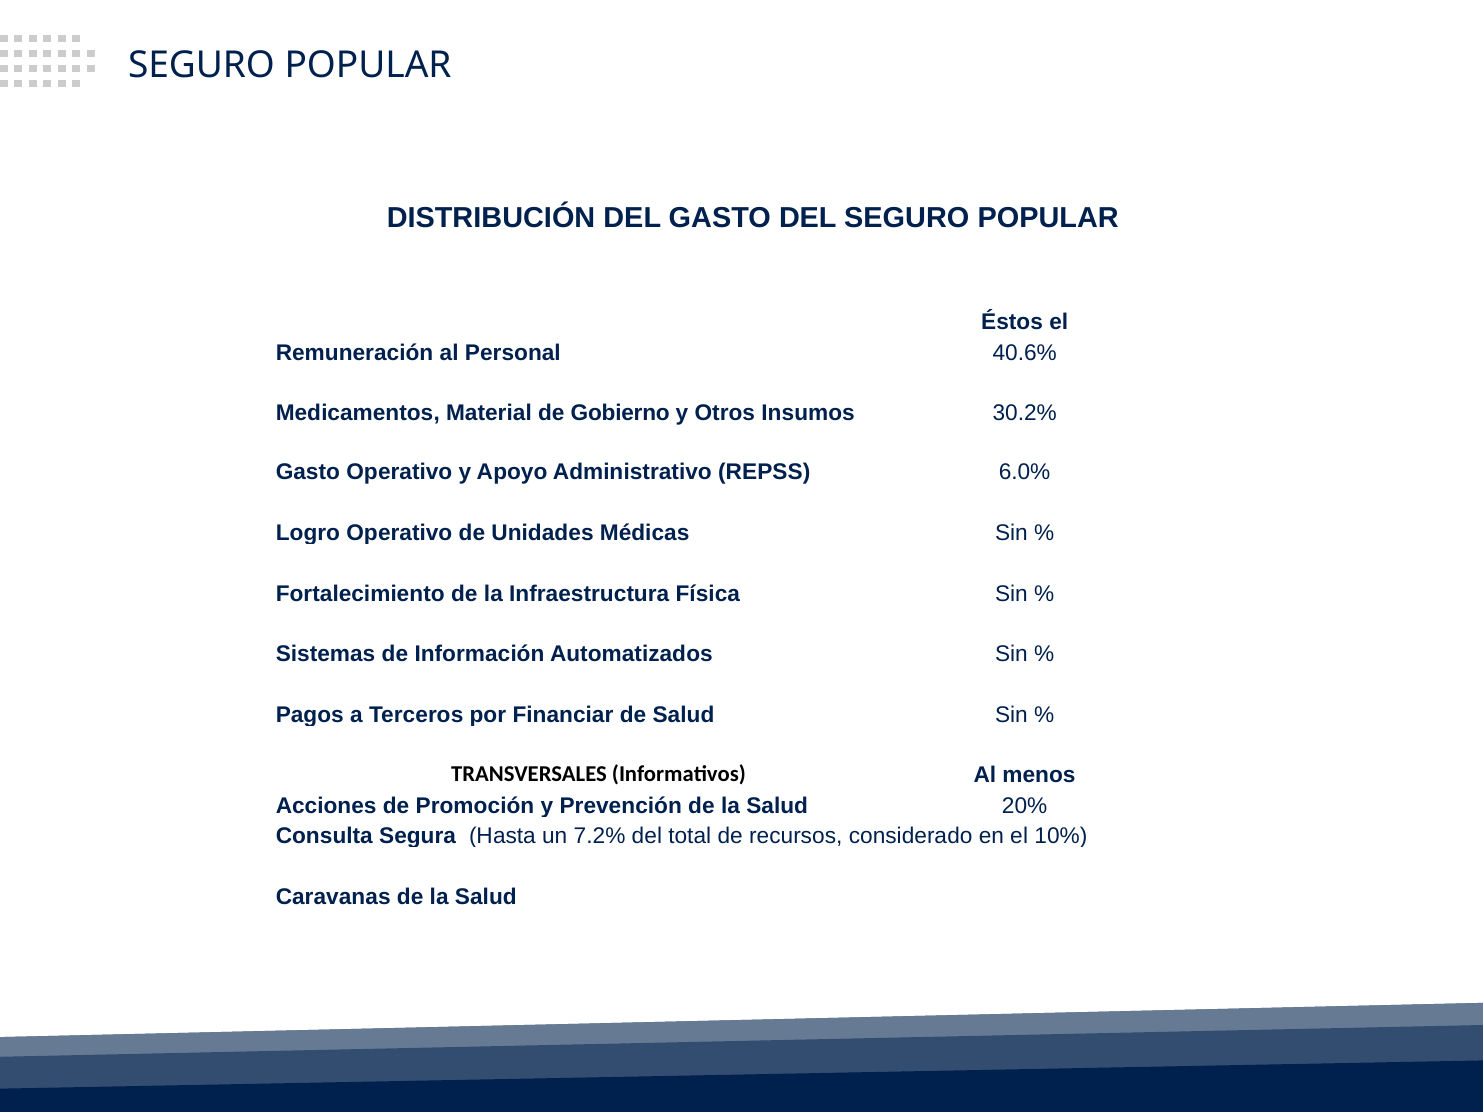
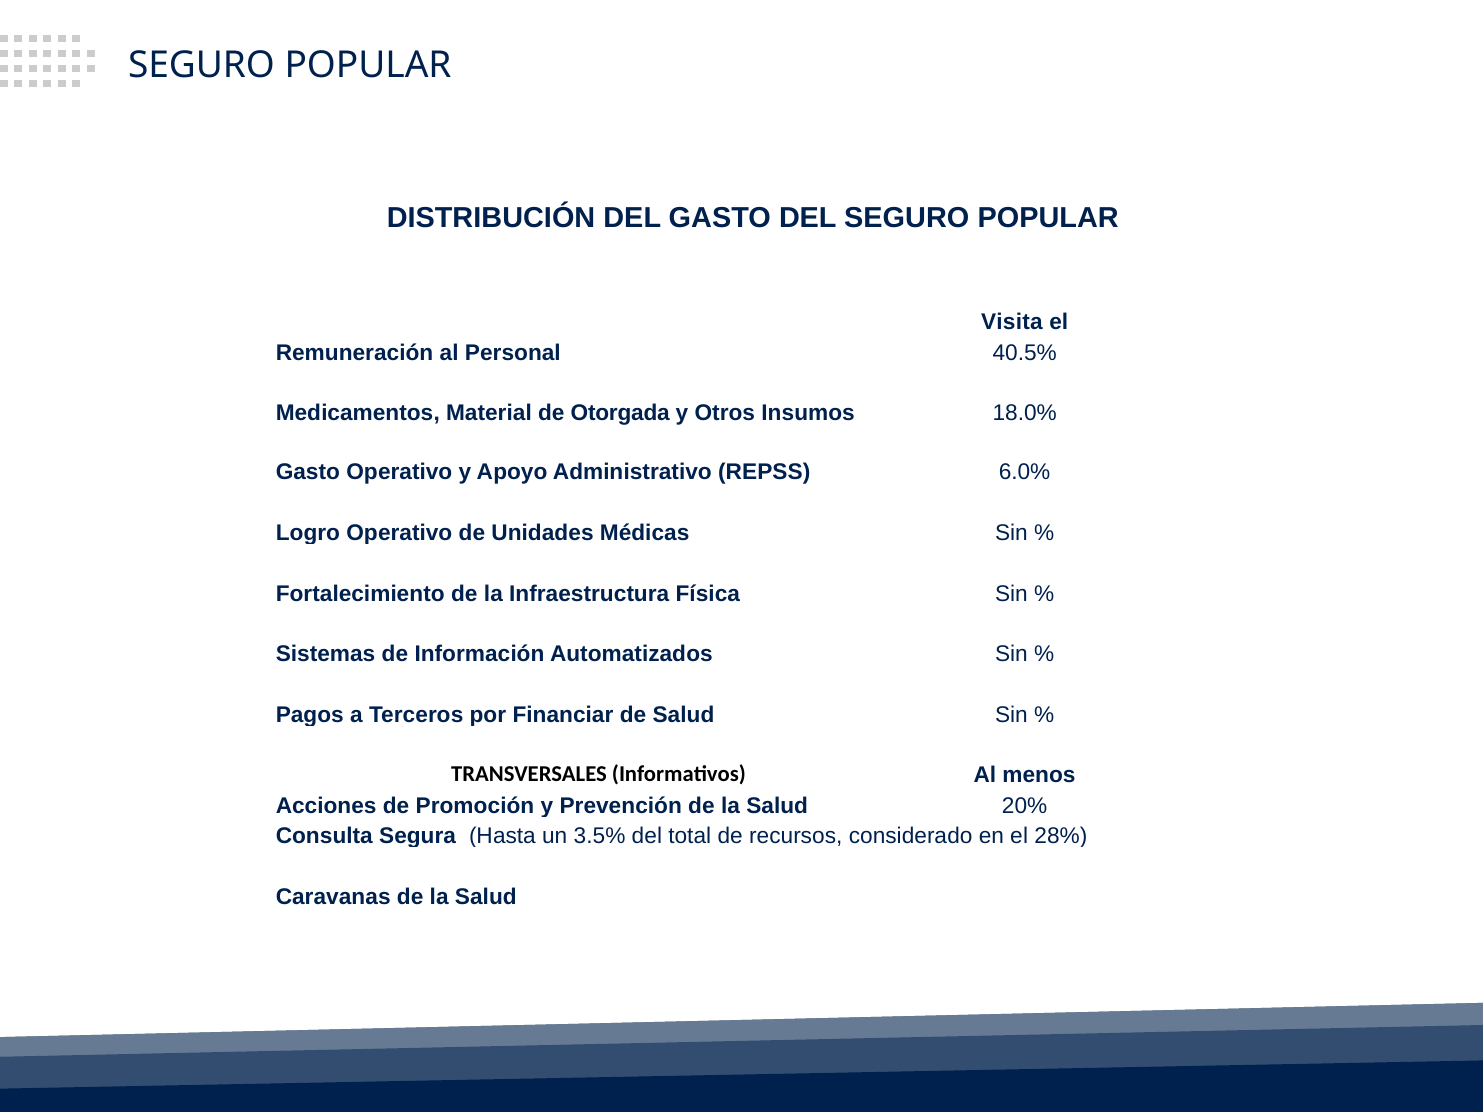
Éstos: Éstos -> Visita (1012, 323)
40.6%: 40.6% -> 40.5% (1025, 353)
Gobierno: Gobierno -> Otorgada (620, 413)
30.2%: 30.2% -> 18.0% (1025, 413)
7.2%: 7.2% -> 3.5% (600, 836)
10%: 10% -> 28% (1061, 836)
